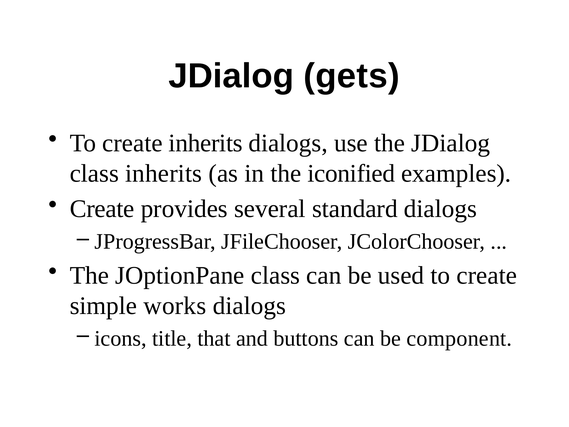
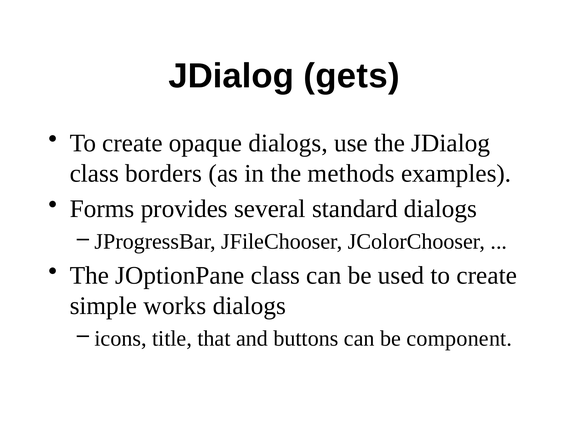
create inherits: inherits -> opaque (206, 143)
class inherits: inherits -> borders (164, 173)
iconified: iconified -> methods (351, 173)
Create: Create -> Forms (102, 209)
